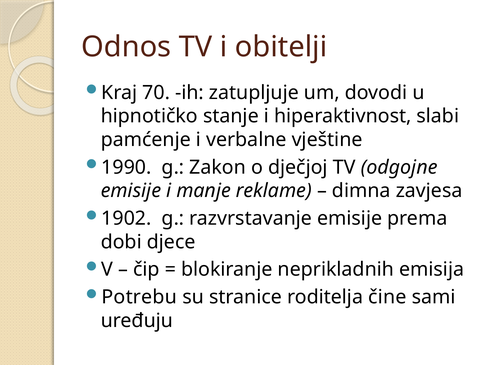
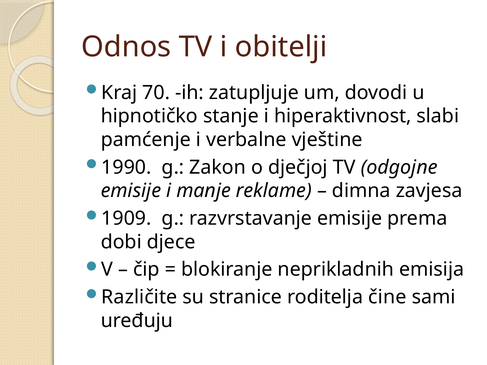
1902: 1902 -> 1909 (126, 219)
Potrebu: Potrebu -> Različite (139, 297)
